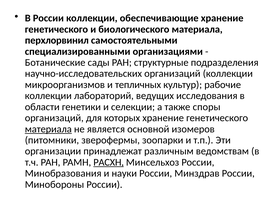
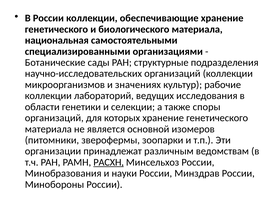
перхлорвинил: перхлорвинил -> национальная (57, 40)
тепличных: тепличных -> значениях (138, 85)
материала underline: present -> none (48, 129)
